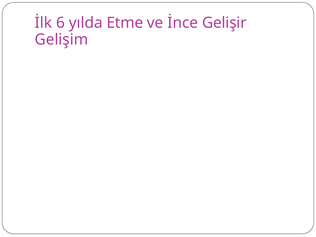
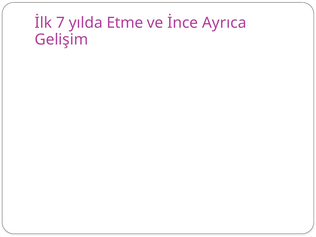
6: 6 -> 7 (60, 23)
Gelişir: Gelişir -> Ayrıca (224, 23)
